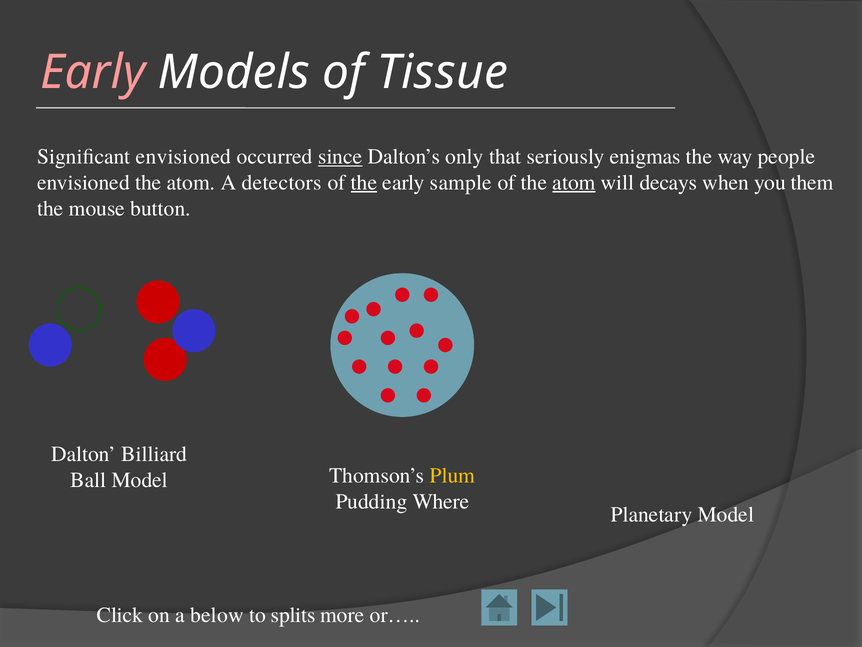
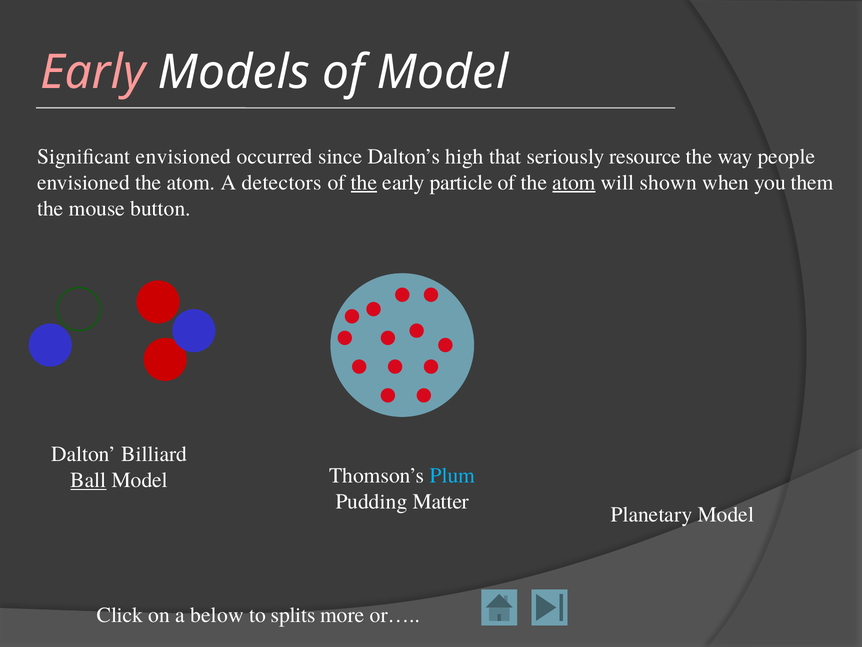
of Tissue: Tissue -> Model (443, 72)
since underline: present -> none (340, 157)
only: only -> high (465, 157)
enigmas: enigmas -> resource (645, 157)
sample: sample -> particle (461, 182)
decays: decays -> shown (668, 182)
Ball underline: none -> present (88, 480)
Plum colour: yellow -> light blue (452, 476)
Where: Where -> Matter (441, 501)
